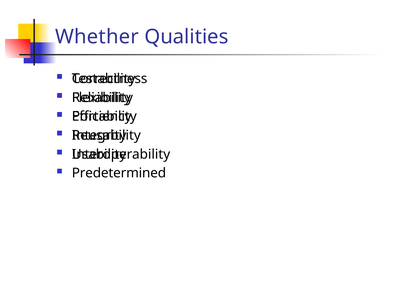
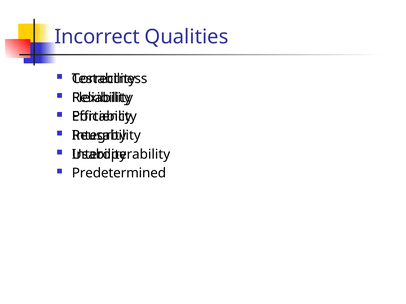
Whether: Whether -> Incorrect (97, 37)
